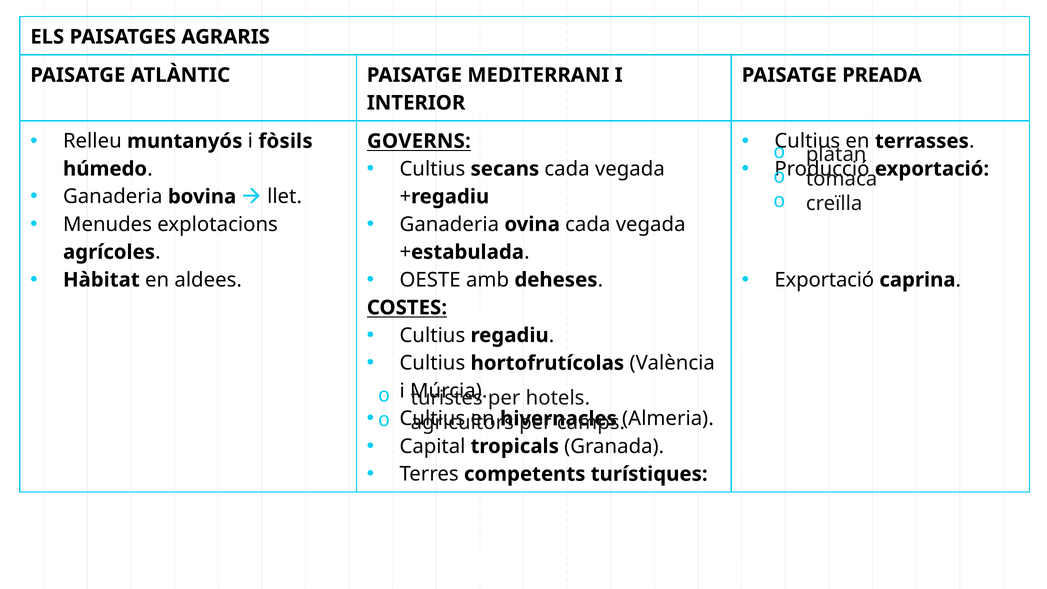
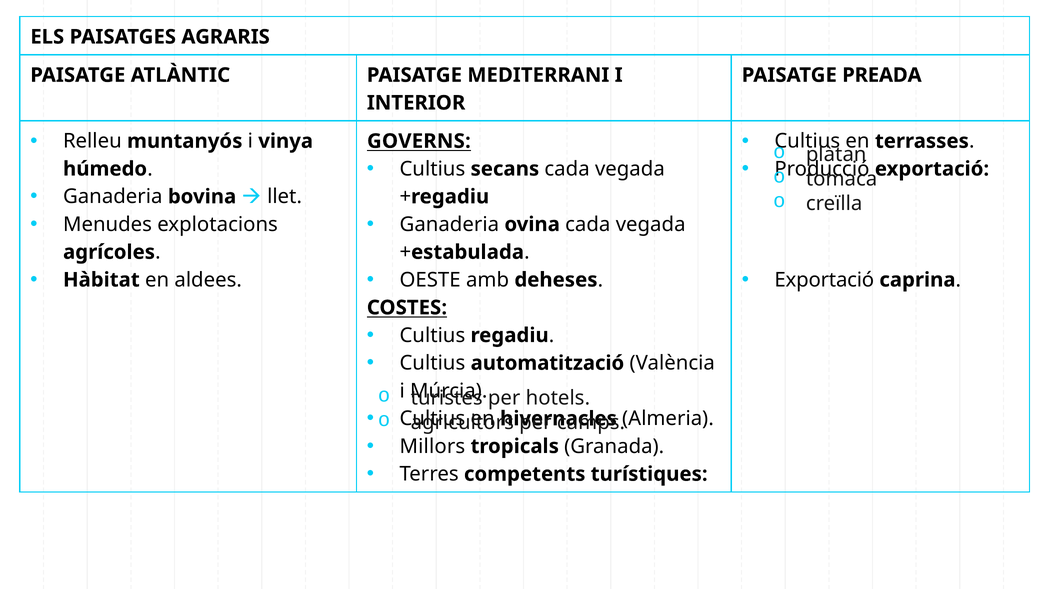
fòsils: fòsils -> vinya (286, 141)
hortofrutícolas: hortofrutícolas -> automatització (547, 363)
Capital: Capital -> Millors (432, 446)
